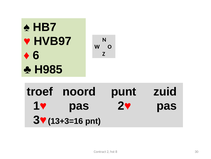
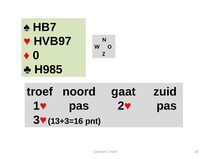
6: 6 -> 0 (36, 55)
punt: punt -> gaat (123, 91)
